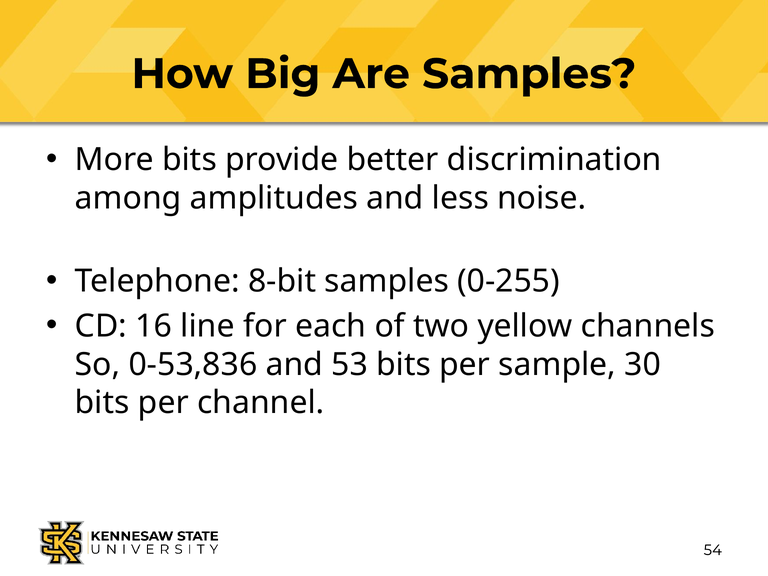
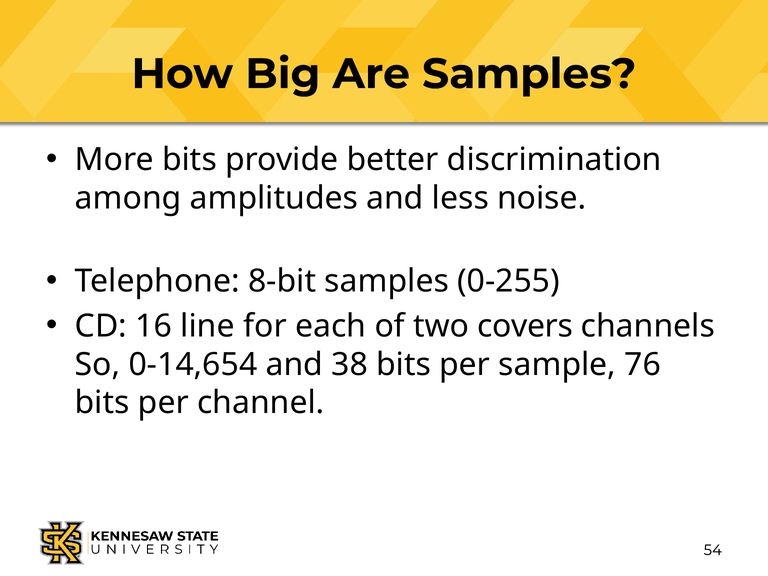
yellow: yellow -> covers (525, 326)
0-53,836: 0-53,836 -> 0-14,654 (193, 364)
53: 53 -> 38 (350, 364)
30: 30 -> 76 (643, 364)
